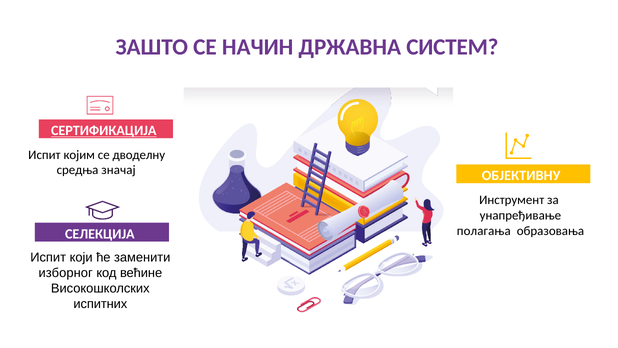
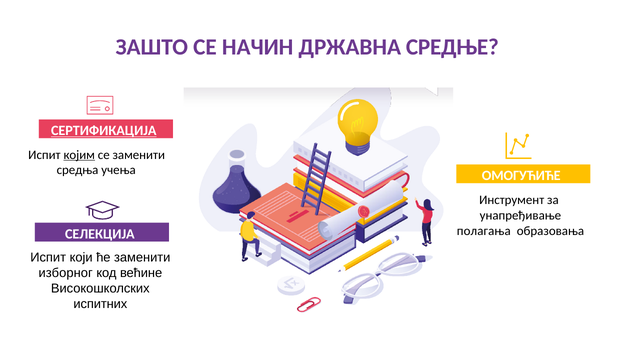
СИСТЕМ: СИСТЕМ -> СРЕДЊЕ (452, 47)
којим underline: none -> present (79, 155)
се дводелну: дводелну -> заменити (139, 155)
значај: значај -> учења (119, 170)
ОБЈЕКТИВНУ: ОБЈЕКТИВНУ -> ОМОГУЋИЋЕ (521, 176)
